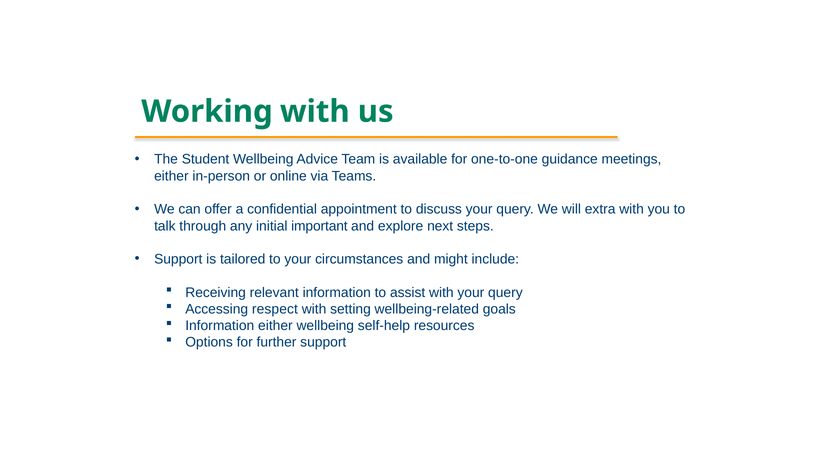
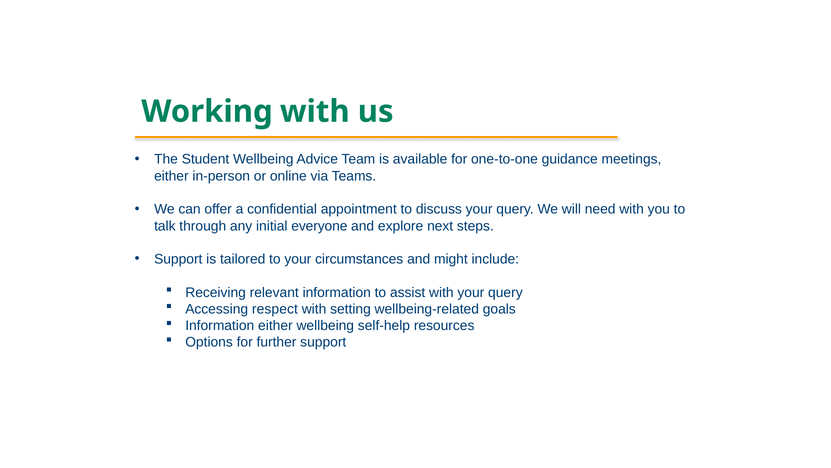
extra: extra -> need (600, 209)
important: important -> everyone (319, 226)
